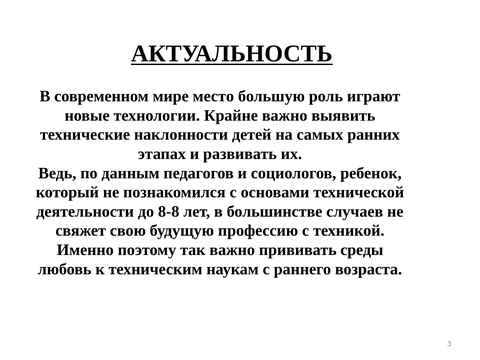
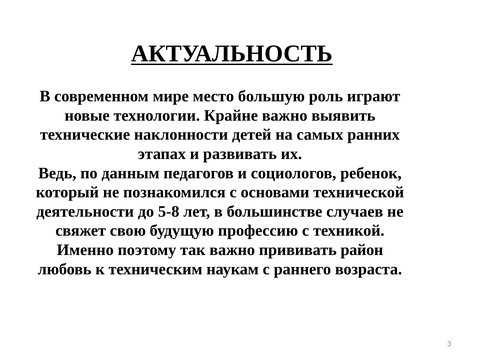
8-8: 8-8 -> 5-8 (169, 211)
среды: среды -> район (362, 250)
